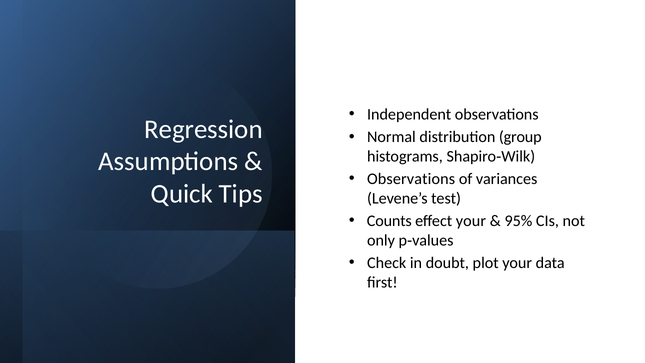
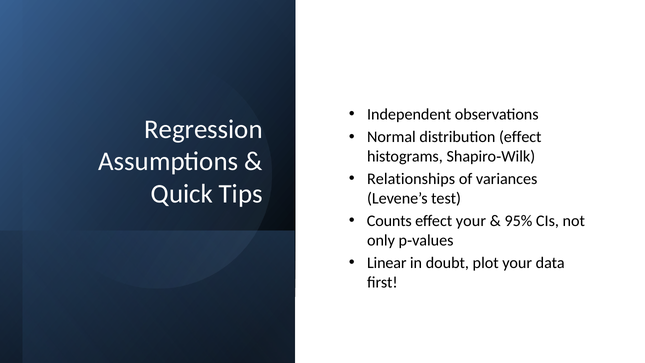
distribution group: group -> effect (520, 137)
Observations: Observations -> Relationships (411, 179)
Check: Check -> Linear (387, 263)
